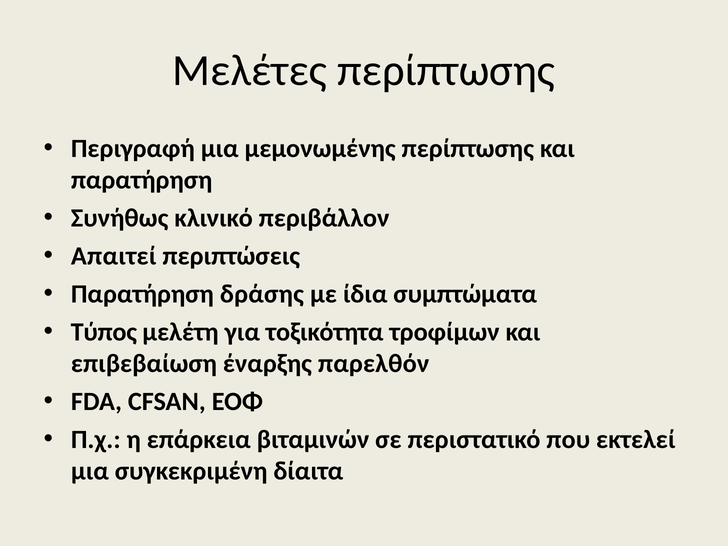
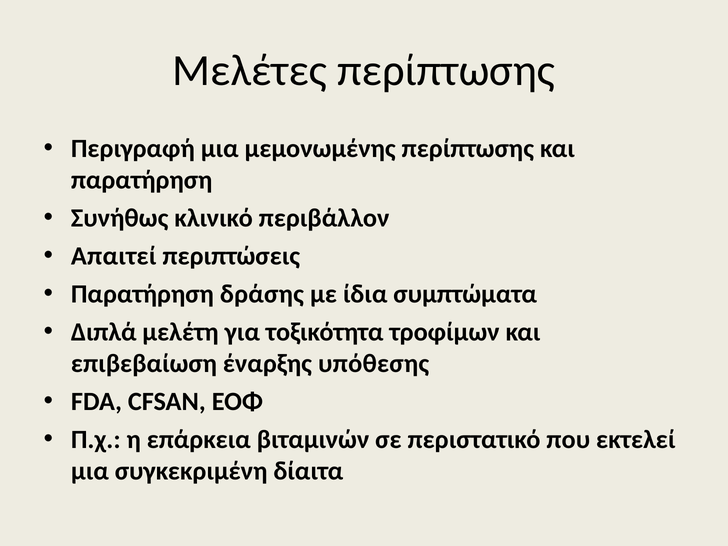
Τύπος: Τύπος -> Διπλά (104, 332)
παρελθόν: παρελθόν -> υπόθεσης (374, 364)
